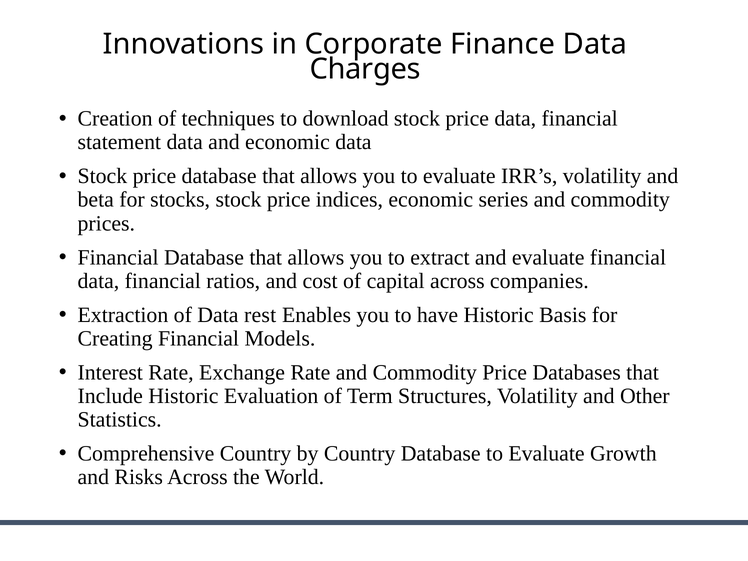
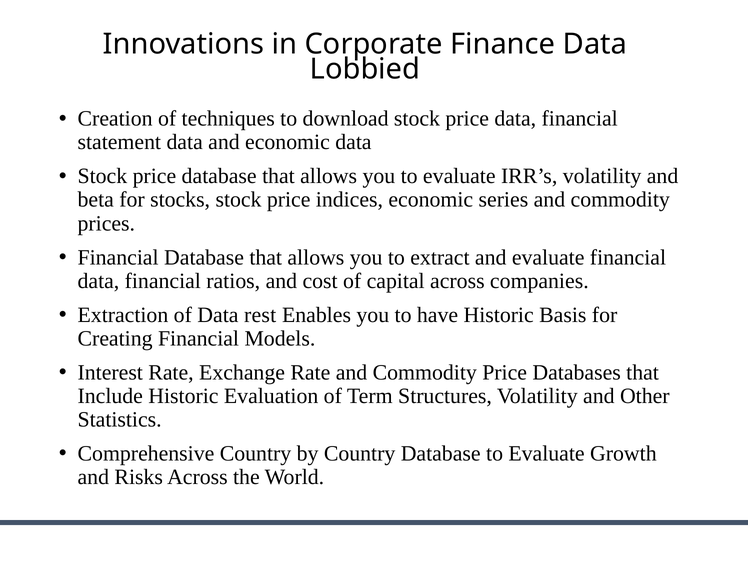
Charges: Charges -> Lobbied (365, 69)
